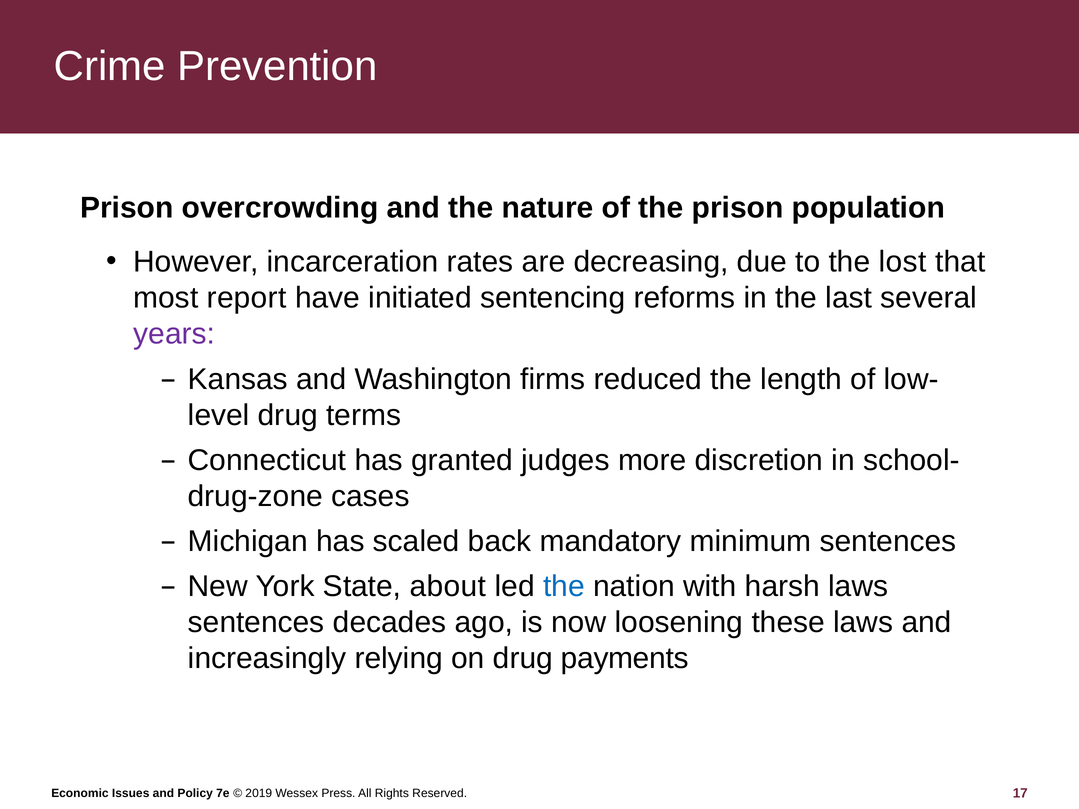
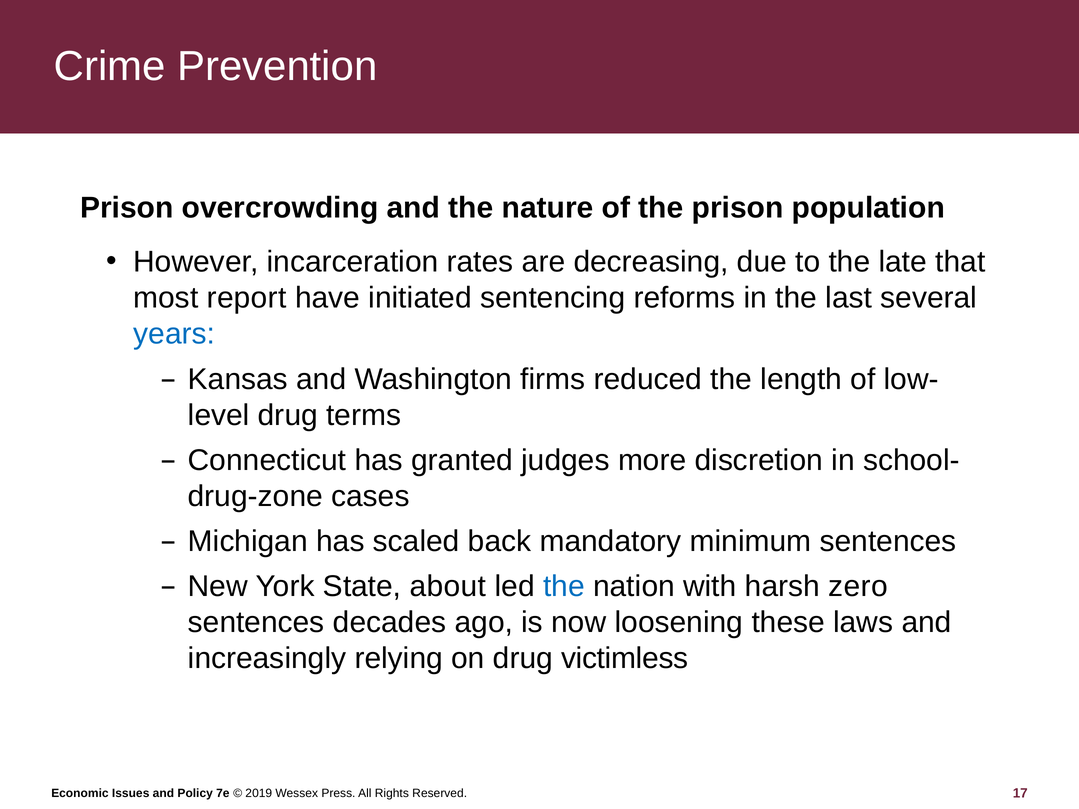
lost: lost -> late (903, 262)
years colour: purple -> blue (174, 334)
harsh laws: laws -> zero (858, 586)
payments: payments -> victimless (625, 658)
